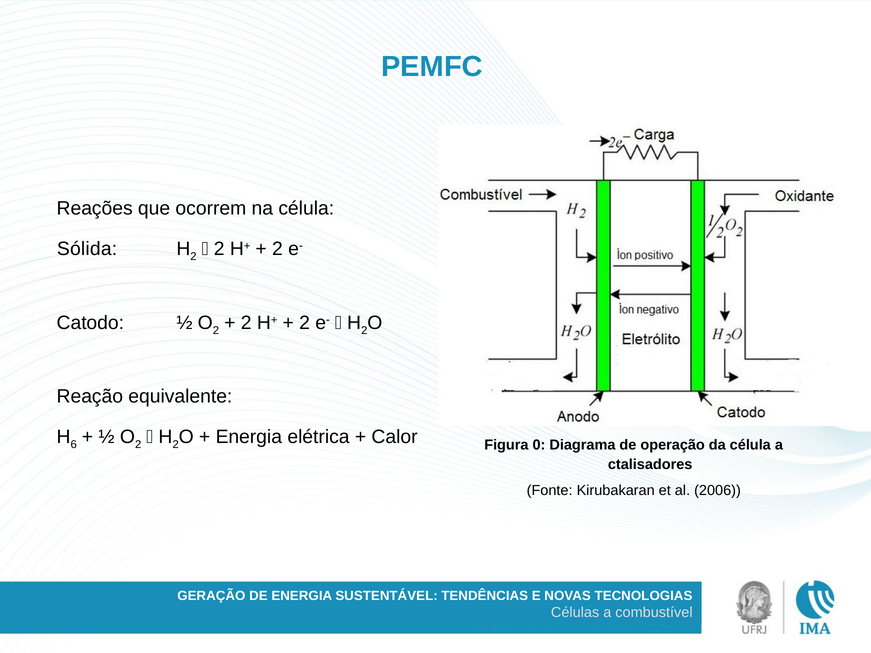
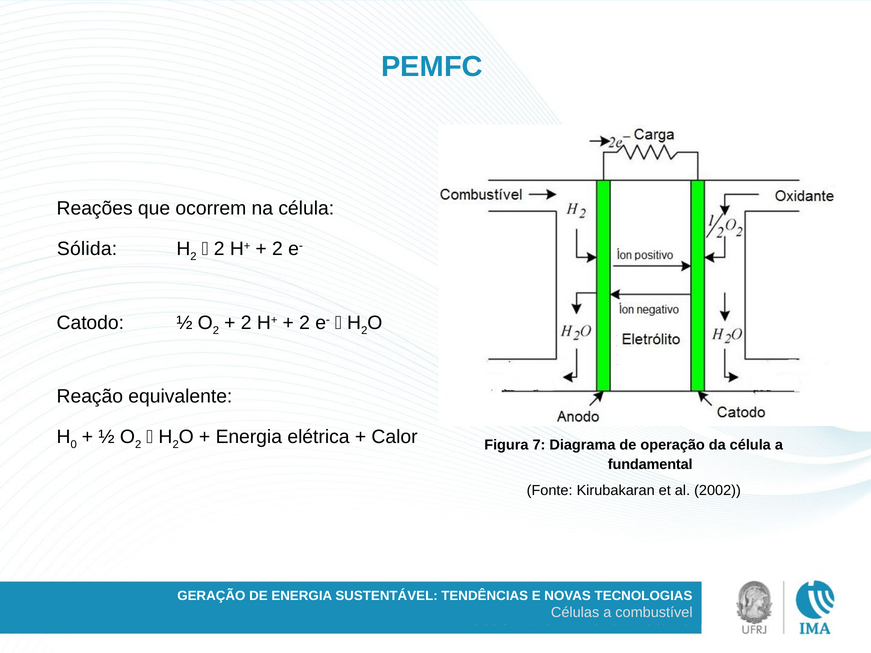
6: 6 -> 0 (74, 445)
0: 0 -> 7 (539, 445)
ctalisadores: ctalisadores -> fundamental (650, 464)
2006: 2006 -> 2002 (717, 491)
